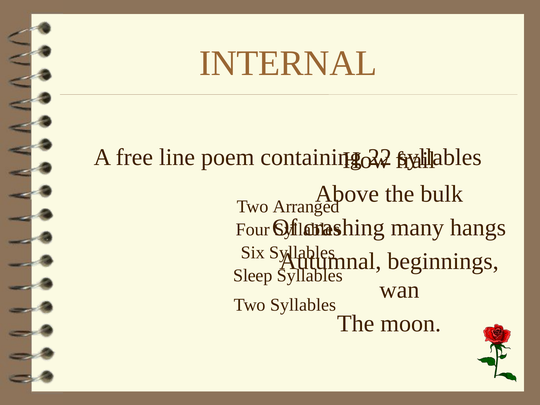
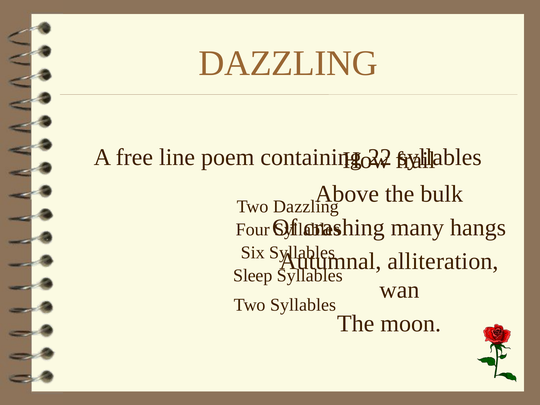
INTERNAL: INTERNAL -> DAZZLING (288, 63)
Two Arranged: Arranged -> Dazzling (306, 206)
beginnings: beginnings -> alliteration (443, 261)
